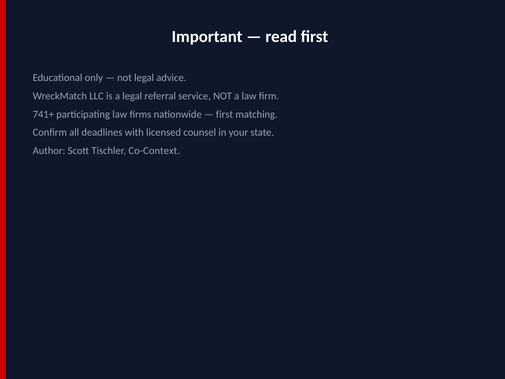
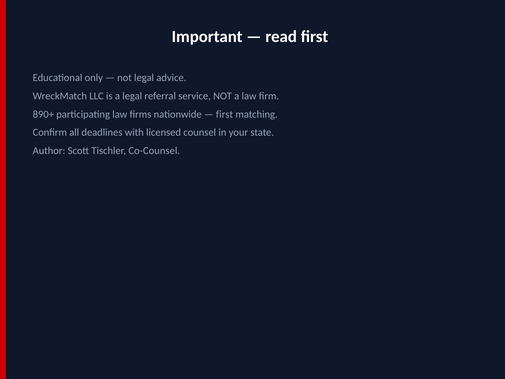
741+: 741+ -> 890+ (43, 114)
Co-Context: Co-Context -> Co-Counsel (154, 151)
